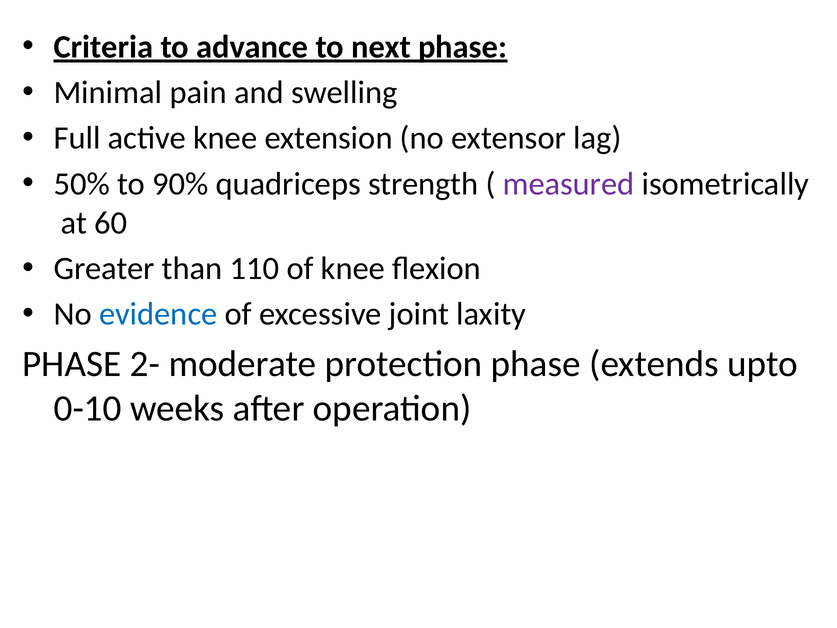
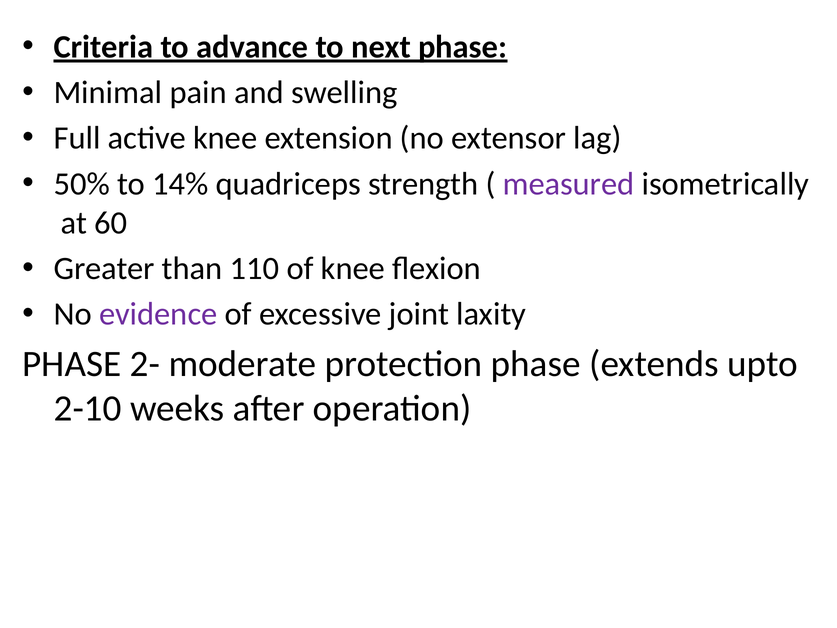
90%: 90% -> 14% (180, 184)
evidence colour: blue -> purple (158, 314)
0-10: 0-10 -> 2-10 (88, 408)
